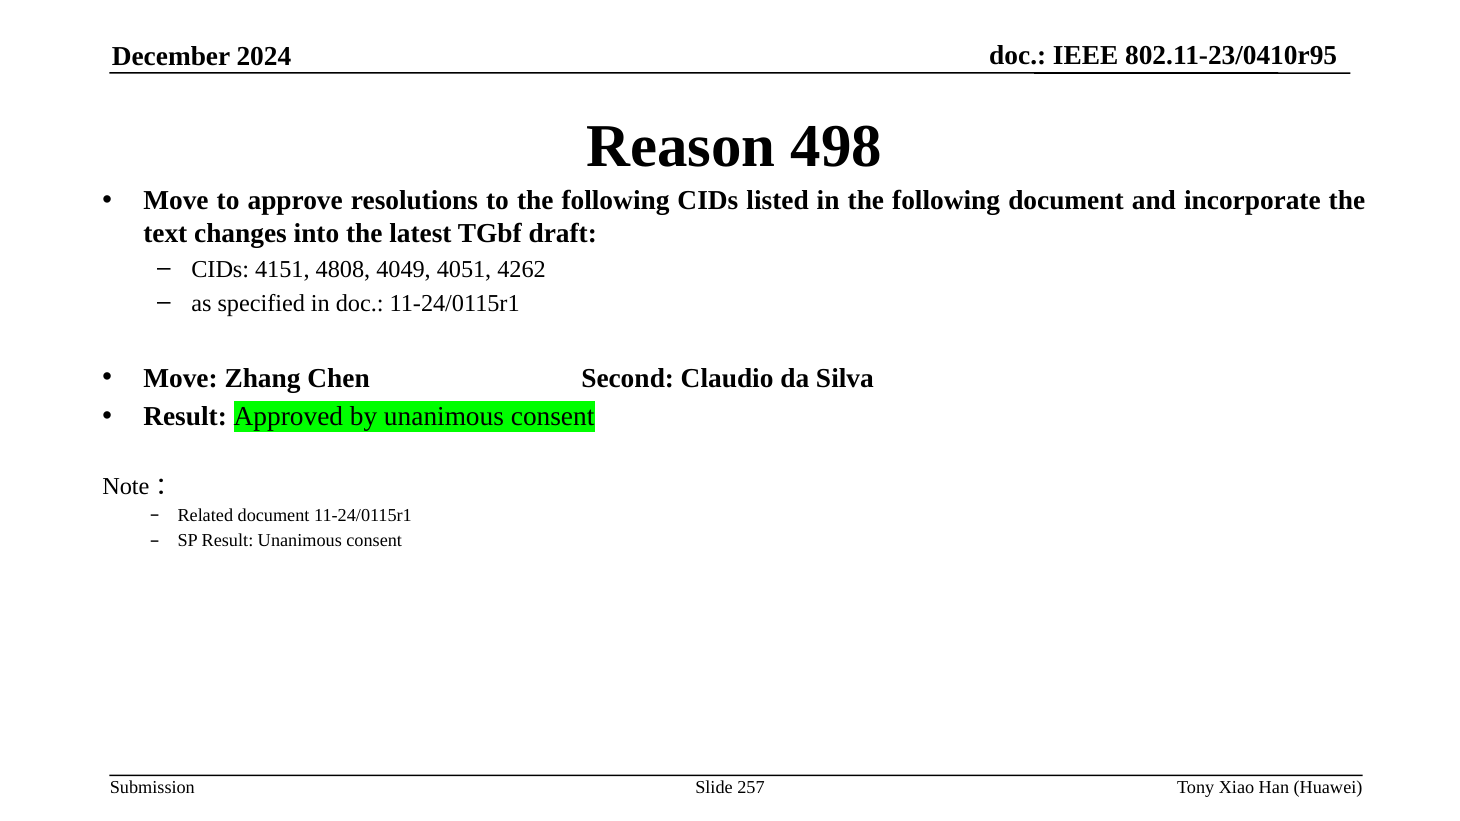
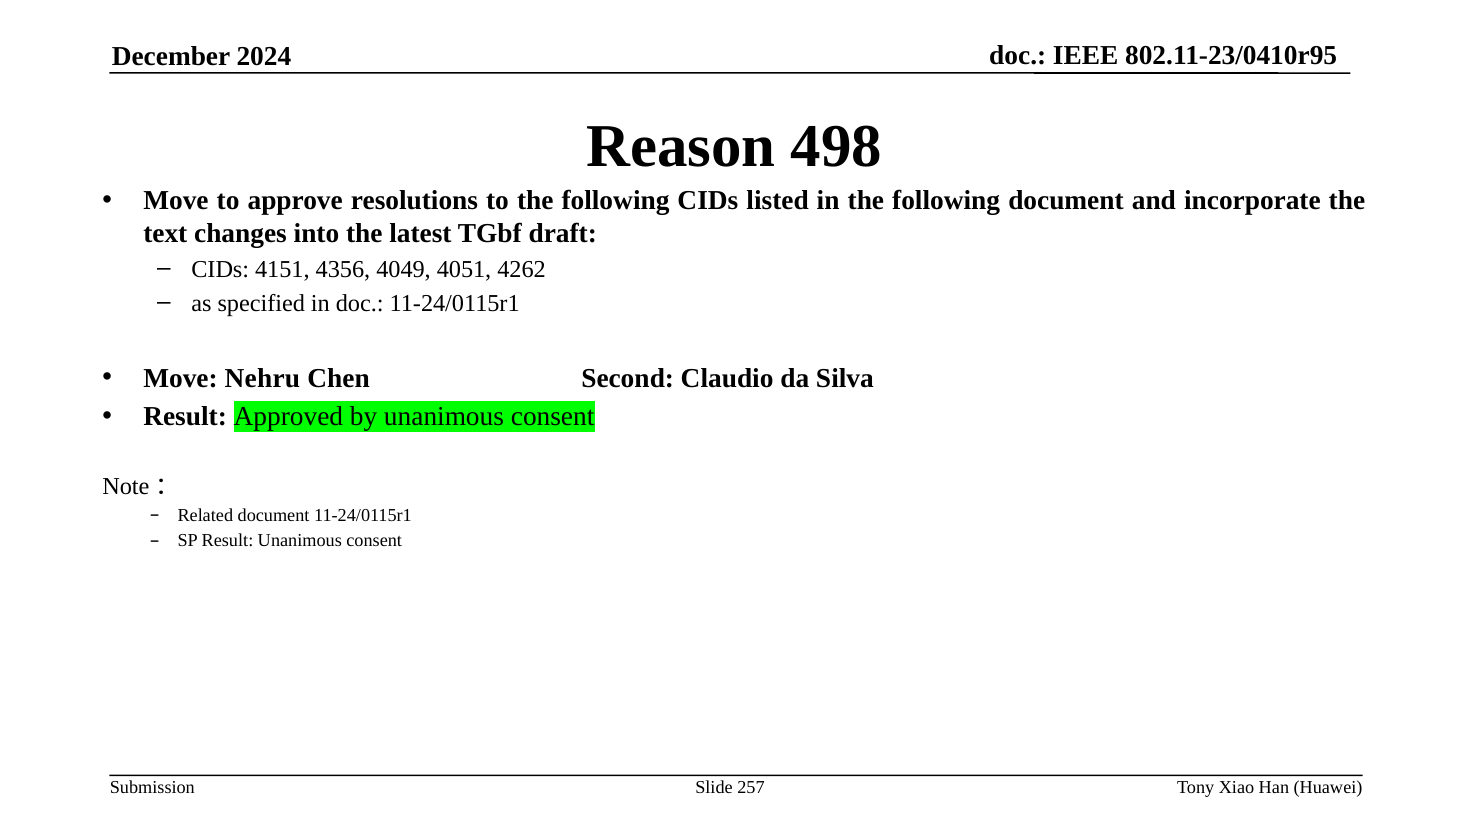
4808: 4808 -> 4356 (343, 269)
Zhang: Zhang -> Nehru (262, 379)
